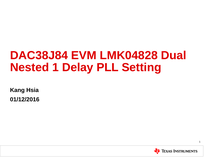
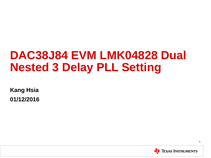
Nested 1: 1 -> 3 (56, 67)
